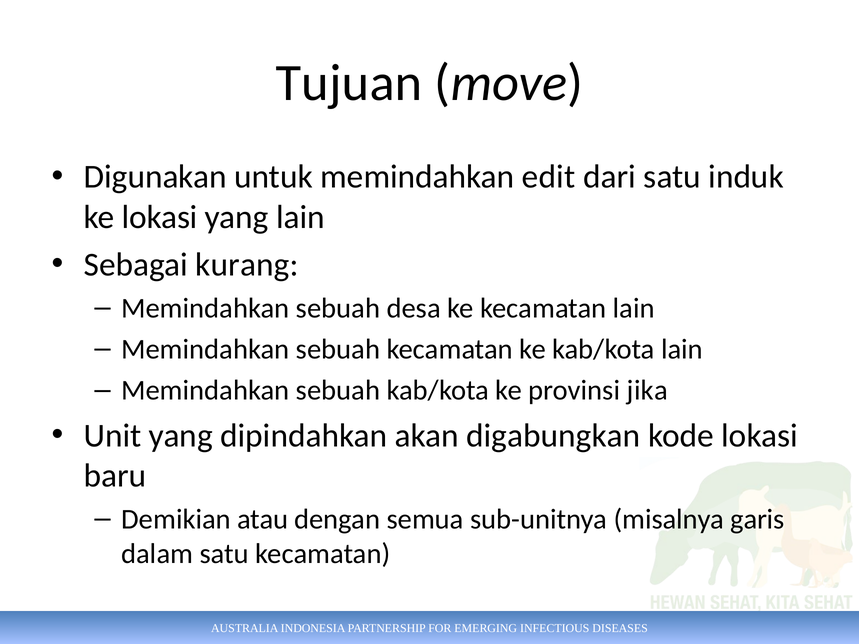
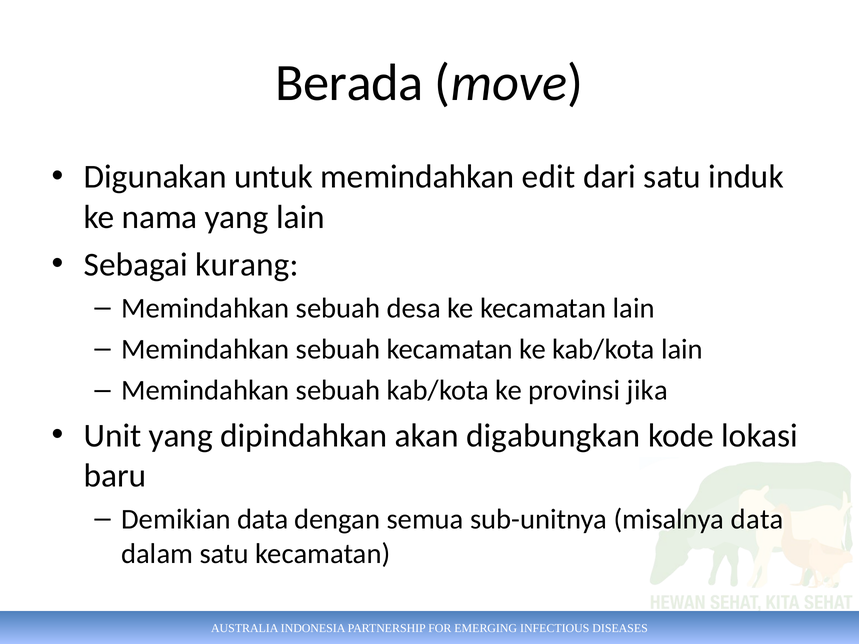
Tujuan: Tujuan -> Berada (349, 83)
ke lokasi: lokasi -> nama (160, 217)
Demikian atau: atau -> data (263, 520)
misalnya garis: garis -> data (757, 520)
